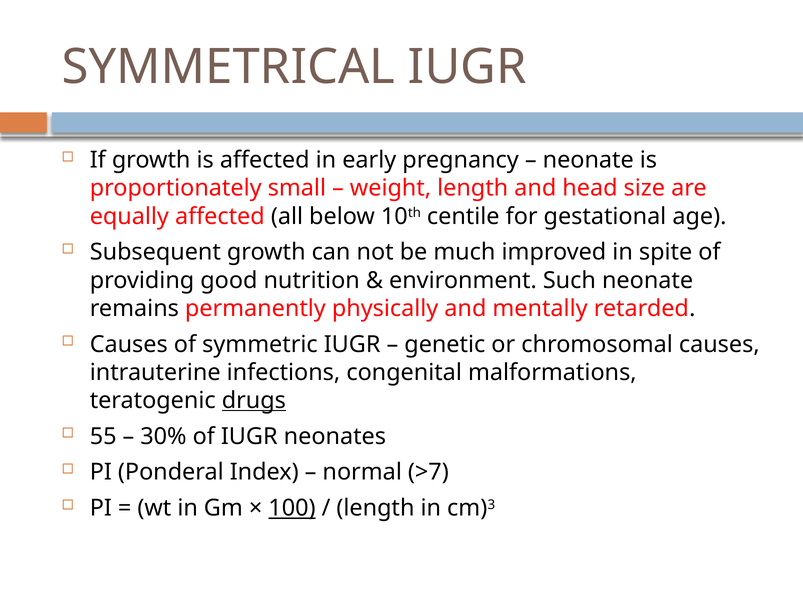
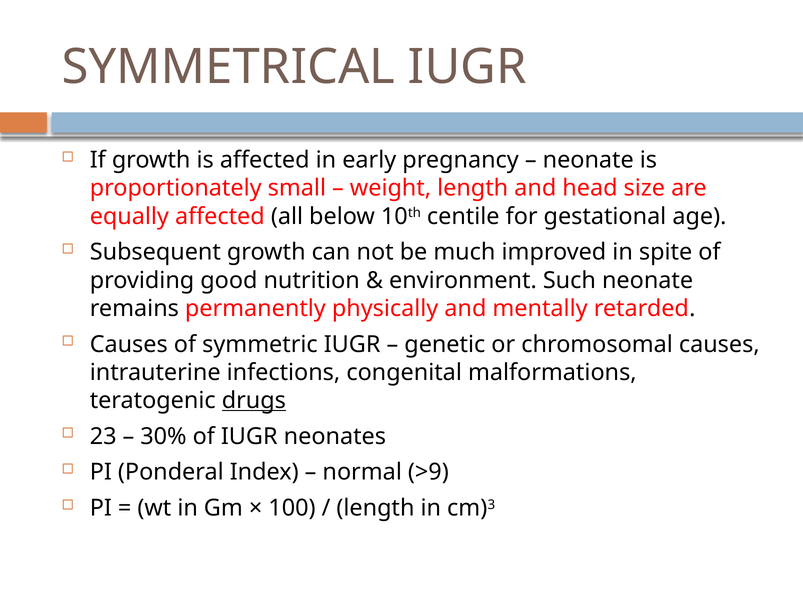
55: 55 -> 23 (103, 437)
>7: >7 -> >9 (428, 472)
100 underline: present -> none (292, 508)
